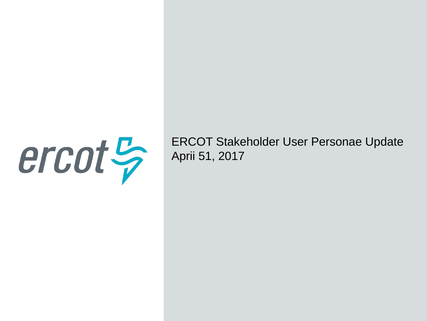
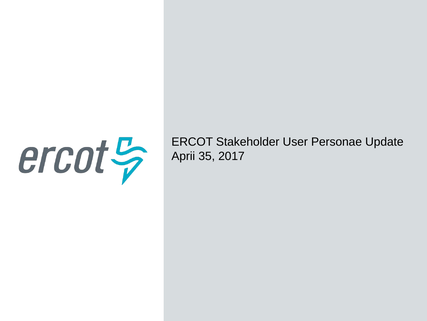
51: 51 -> 35 (207, 156)
